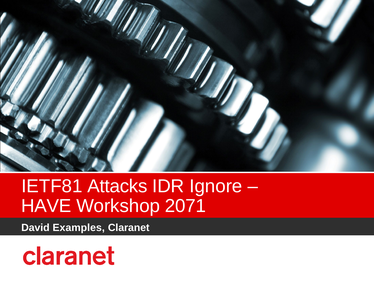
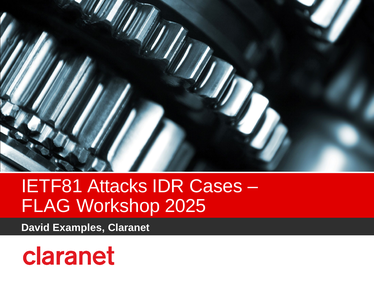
Ignore: Ignore -> Cases (216, 186)
HAVE: HAVE -> FLAG (46, 206)
2071: 2071 -> 2025 (185, 206)
